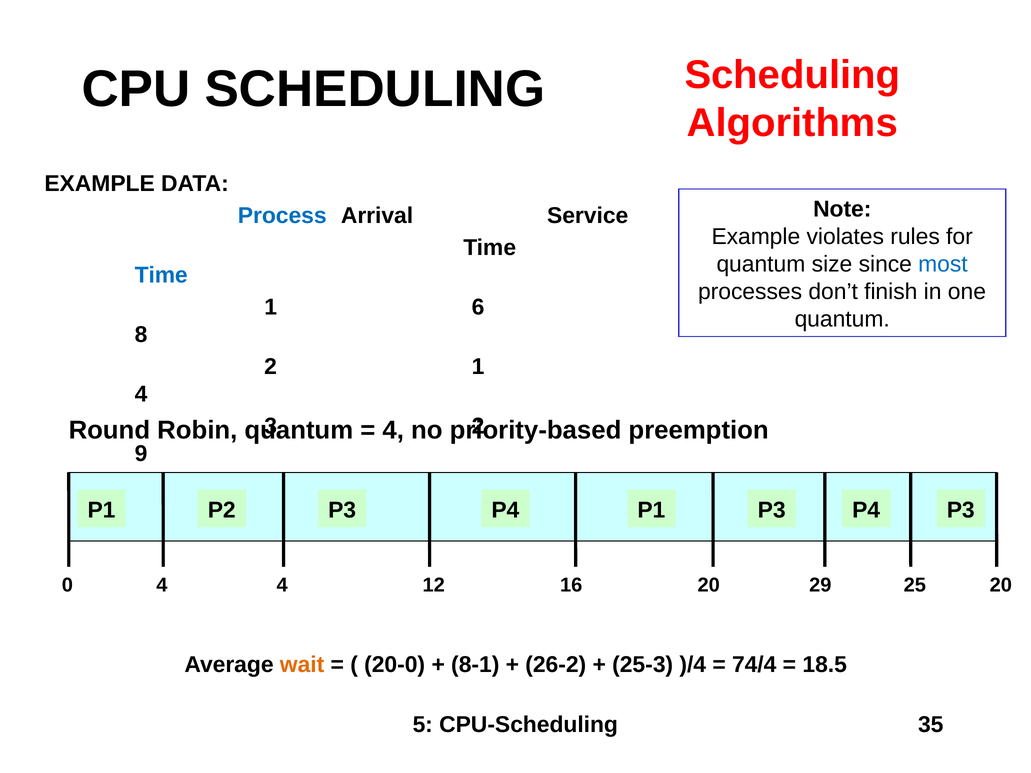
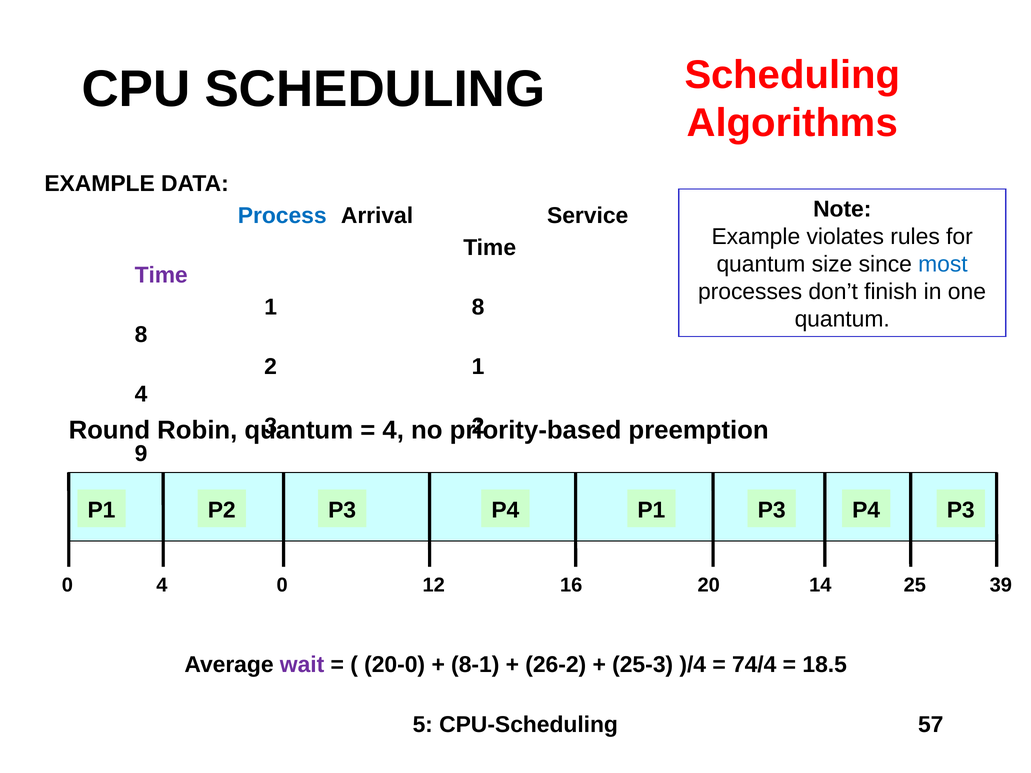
Time colour: blue -> purple (161, 275)
1 6: 6 -> 8 (478, 307)
0 4: 4 -> 0 (282, 586)
29: 29 -> 14 (820, 586)
16 20: 20 -> 39 (1001, 586)
wait colour: orange -> purple (302, 665)
35: 35 -> 57 (931, 725)
